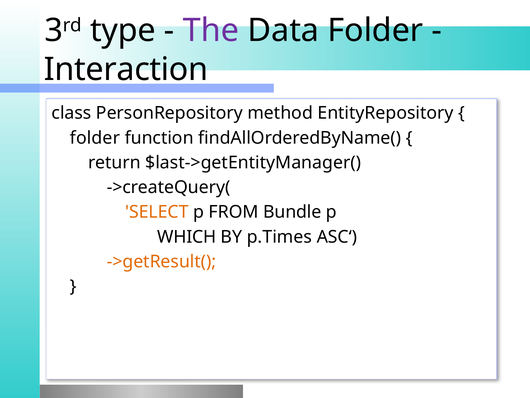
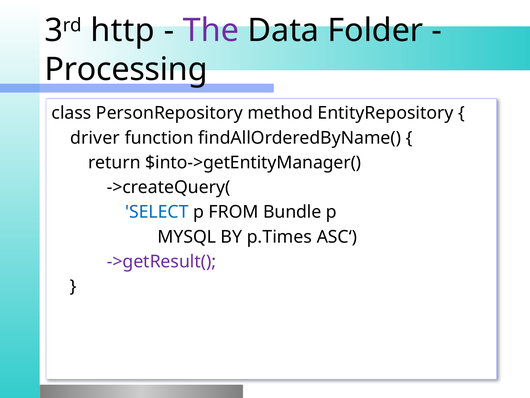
type: type -> http (123, 30)
Interaction: Interaction -> Processing (126, 69)
folder: folder -> driver (95, 138)
$last->getEntityManager(: $last->getEntityManager( -> $into->getEntityManager( (253, 162)
SELECT colour: orange -> blue (157, 212)
WHICH: WHICH -> MYSQL (187, 237)
->getResult( colour: orange -> purple (161, 261)
